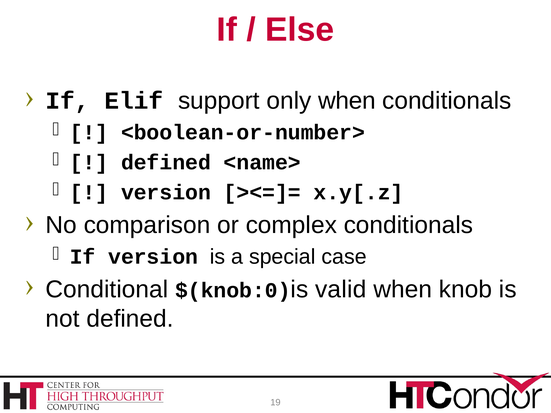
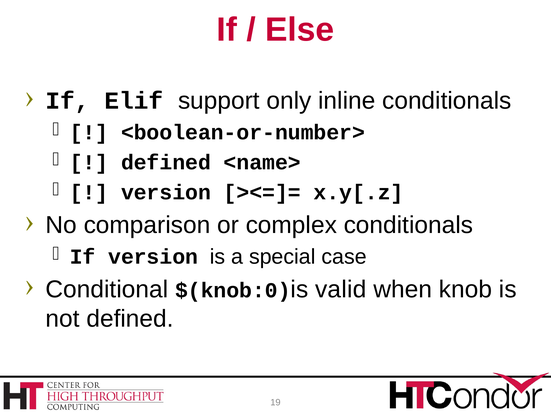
only when: when -> inline (347, 101)
